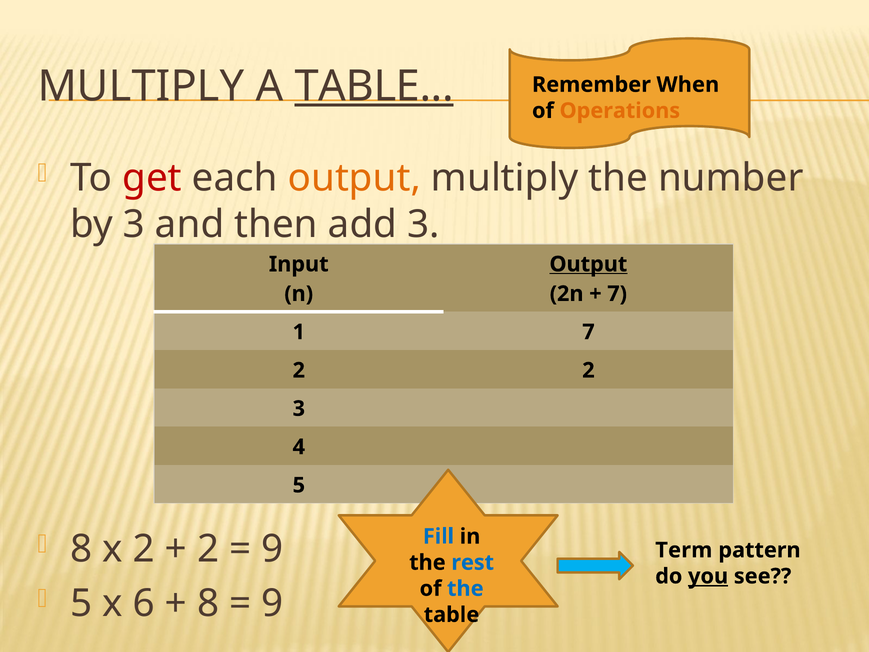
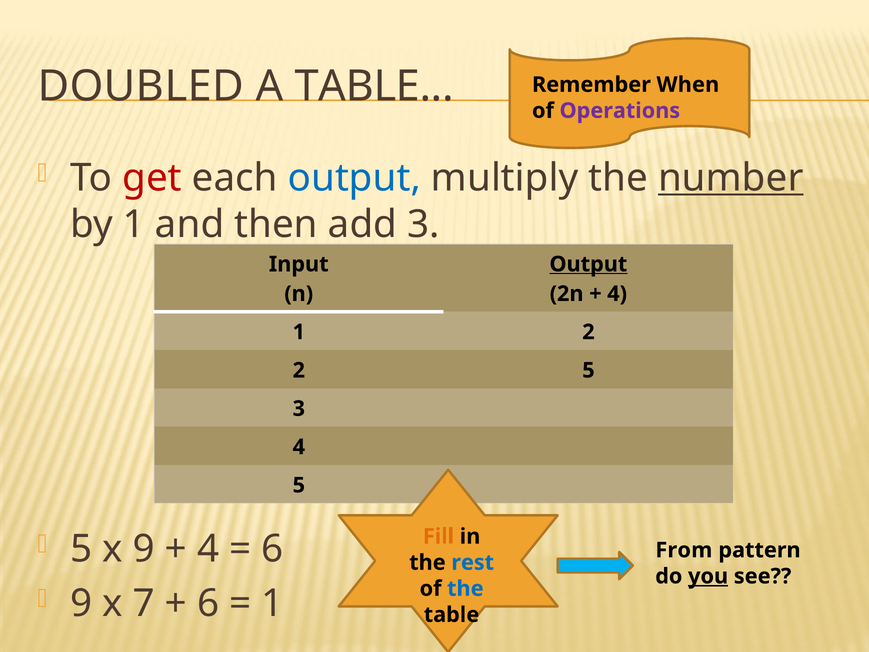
MULTIPLY: MULTIPLY -> DOUBLED (141, 86)
TABLE underline: present -> none (374, 86)
Operations colour: orange -> purple (620, 111)
output colour: orange -> blue (354, 178)
number underline: none -> present (731, 178)
by 3: 3 -> 1 (134, 224)
7: 7 -> 4 (617, 294)
1 7: 7 -> 2 (588, 332)
2 2: 2 -> 5 (588, 370)
Fill colour: blue -> orange (438, 536)
8: 8 -> 5 (81, 549)
x 2: 2 -> 9 (144, 549)
2: 2 -> 4 (208, 549)
9: 9 -> 6 (272, 549)
Term: Term -> From (684, 550)
5: 5 -> 9 (81, 603)
6: 6 -> 7 (144, 603)
8: 8 -> 6 (208, 603)
9: 9 -> 1 (272, 603)
